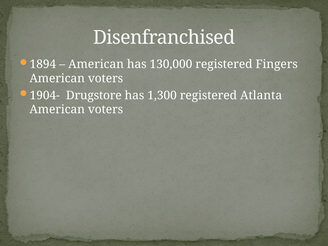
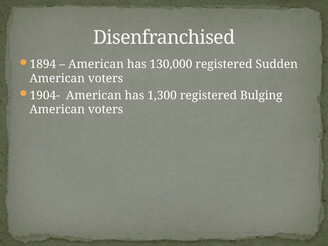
Fingers: Fingers -> Sudden (277, 64)
1904- Drugstore: Drugstore -> American (94, 95)
Atlanta: Atlanta -> Bulging (261, 95)
